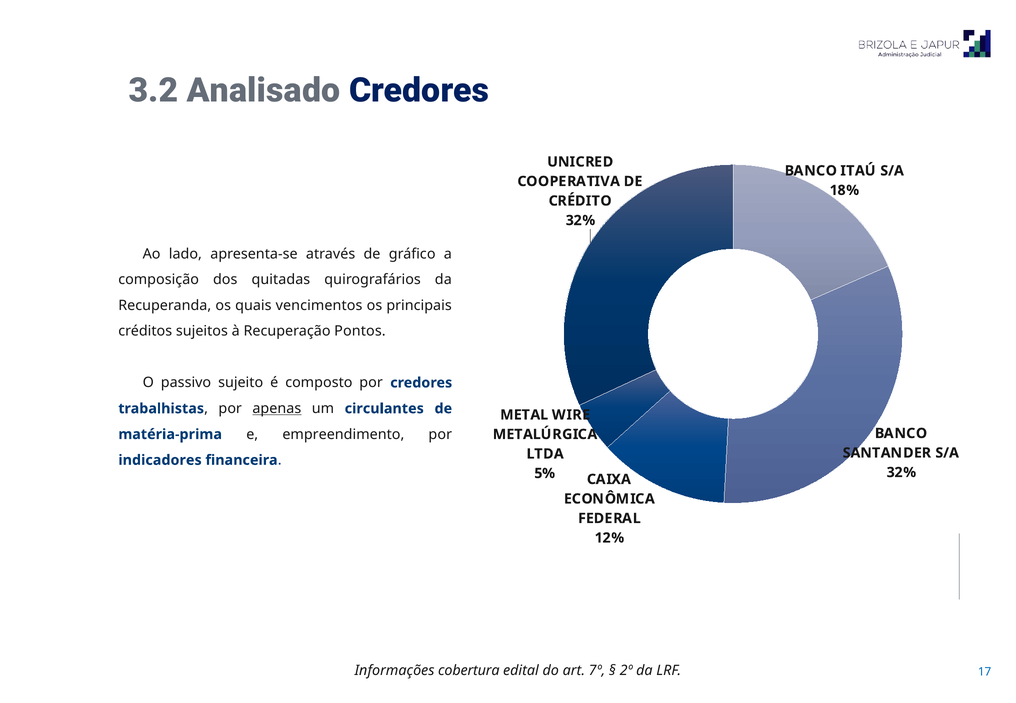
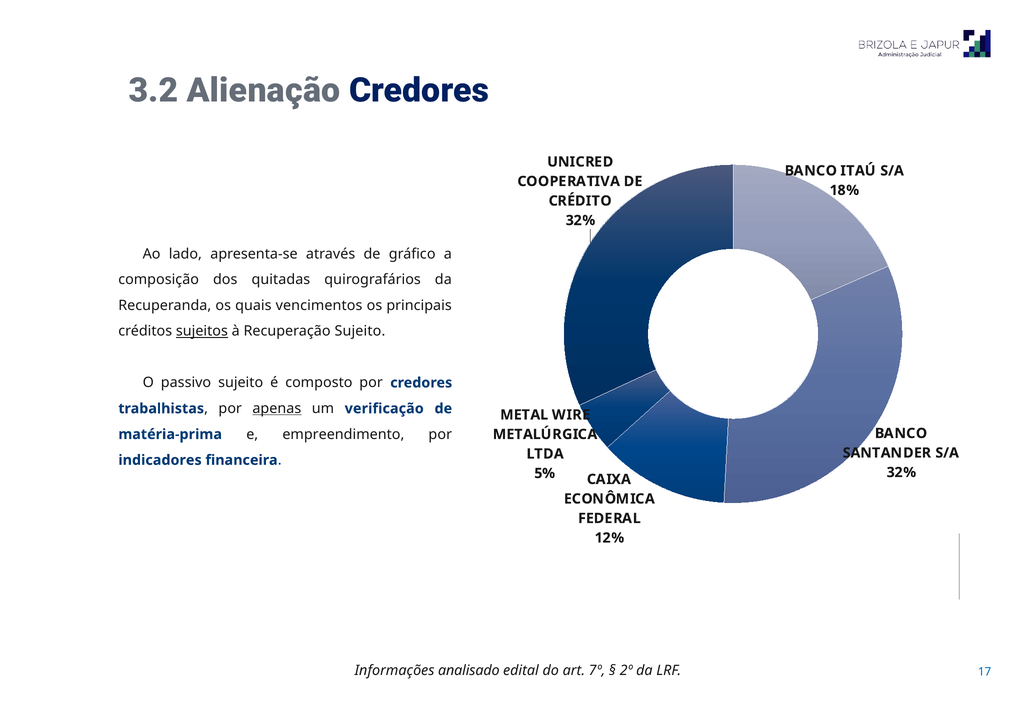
Analisado: Analisado -> Alienação (263, 90)
sujeitos underline: none -> present (202, 331)
Recuperação Pontos: Pontos -> Sujeito (360, 331)
circulantes: circulantes -> verificação (384, 409)
cobertura: cobertura -> analisado (469, 671)
